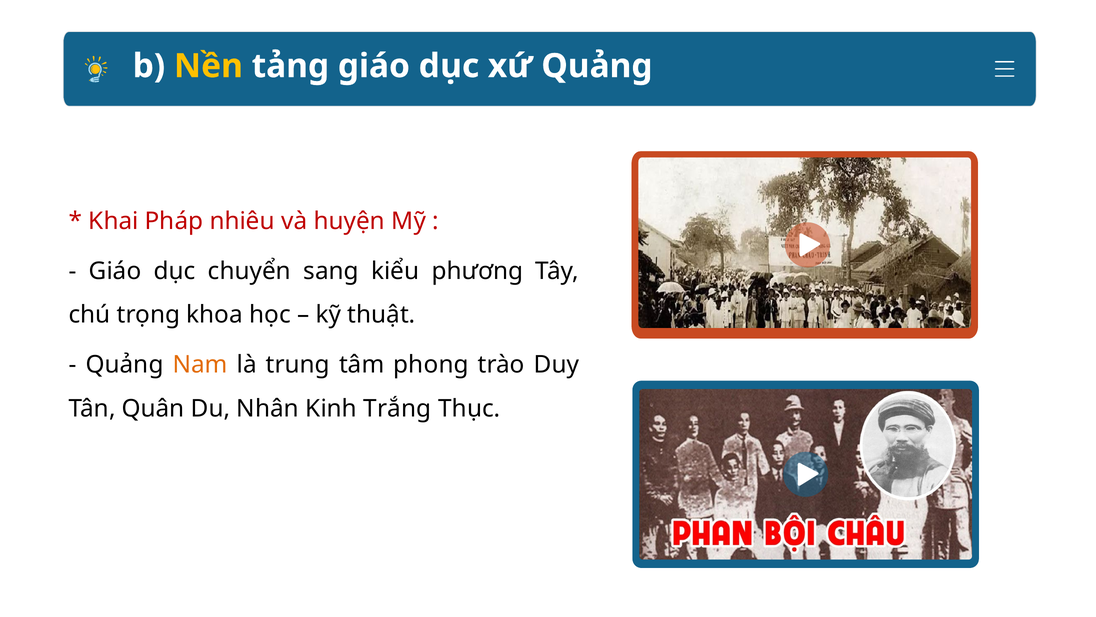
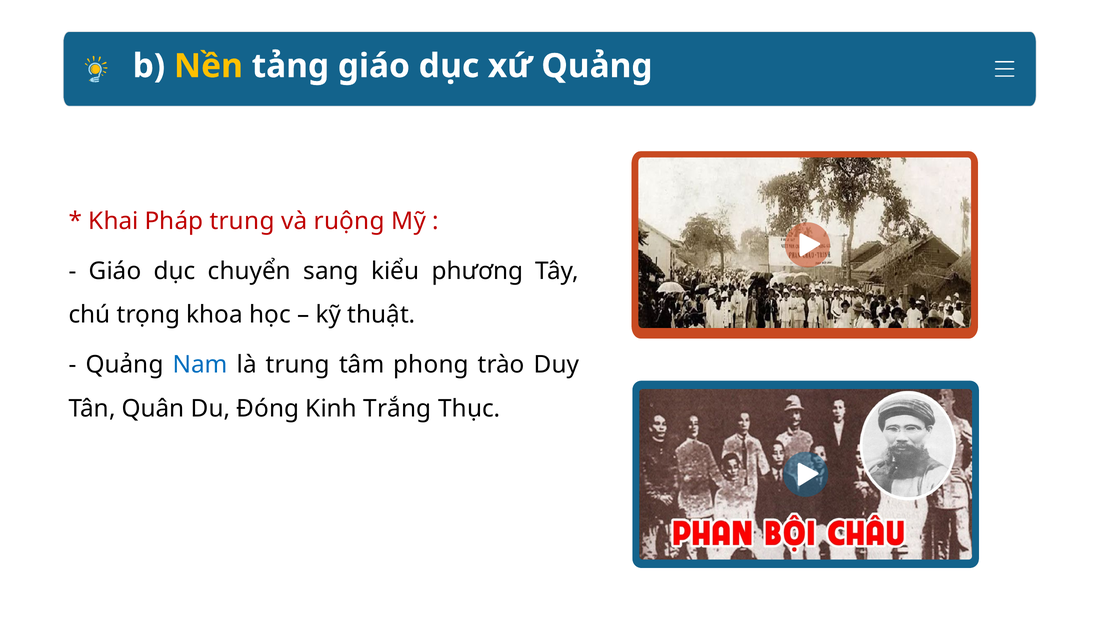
Pháp nhiêu: nhiêu -> trung (242, 221)
huyện: huyện -> ruộng (349, 221)
Nam colour: orange -> blue (200, 365)
Nhân: Nhân -> Đóng (268, 408)
